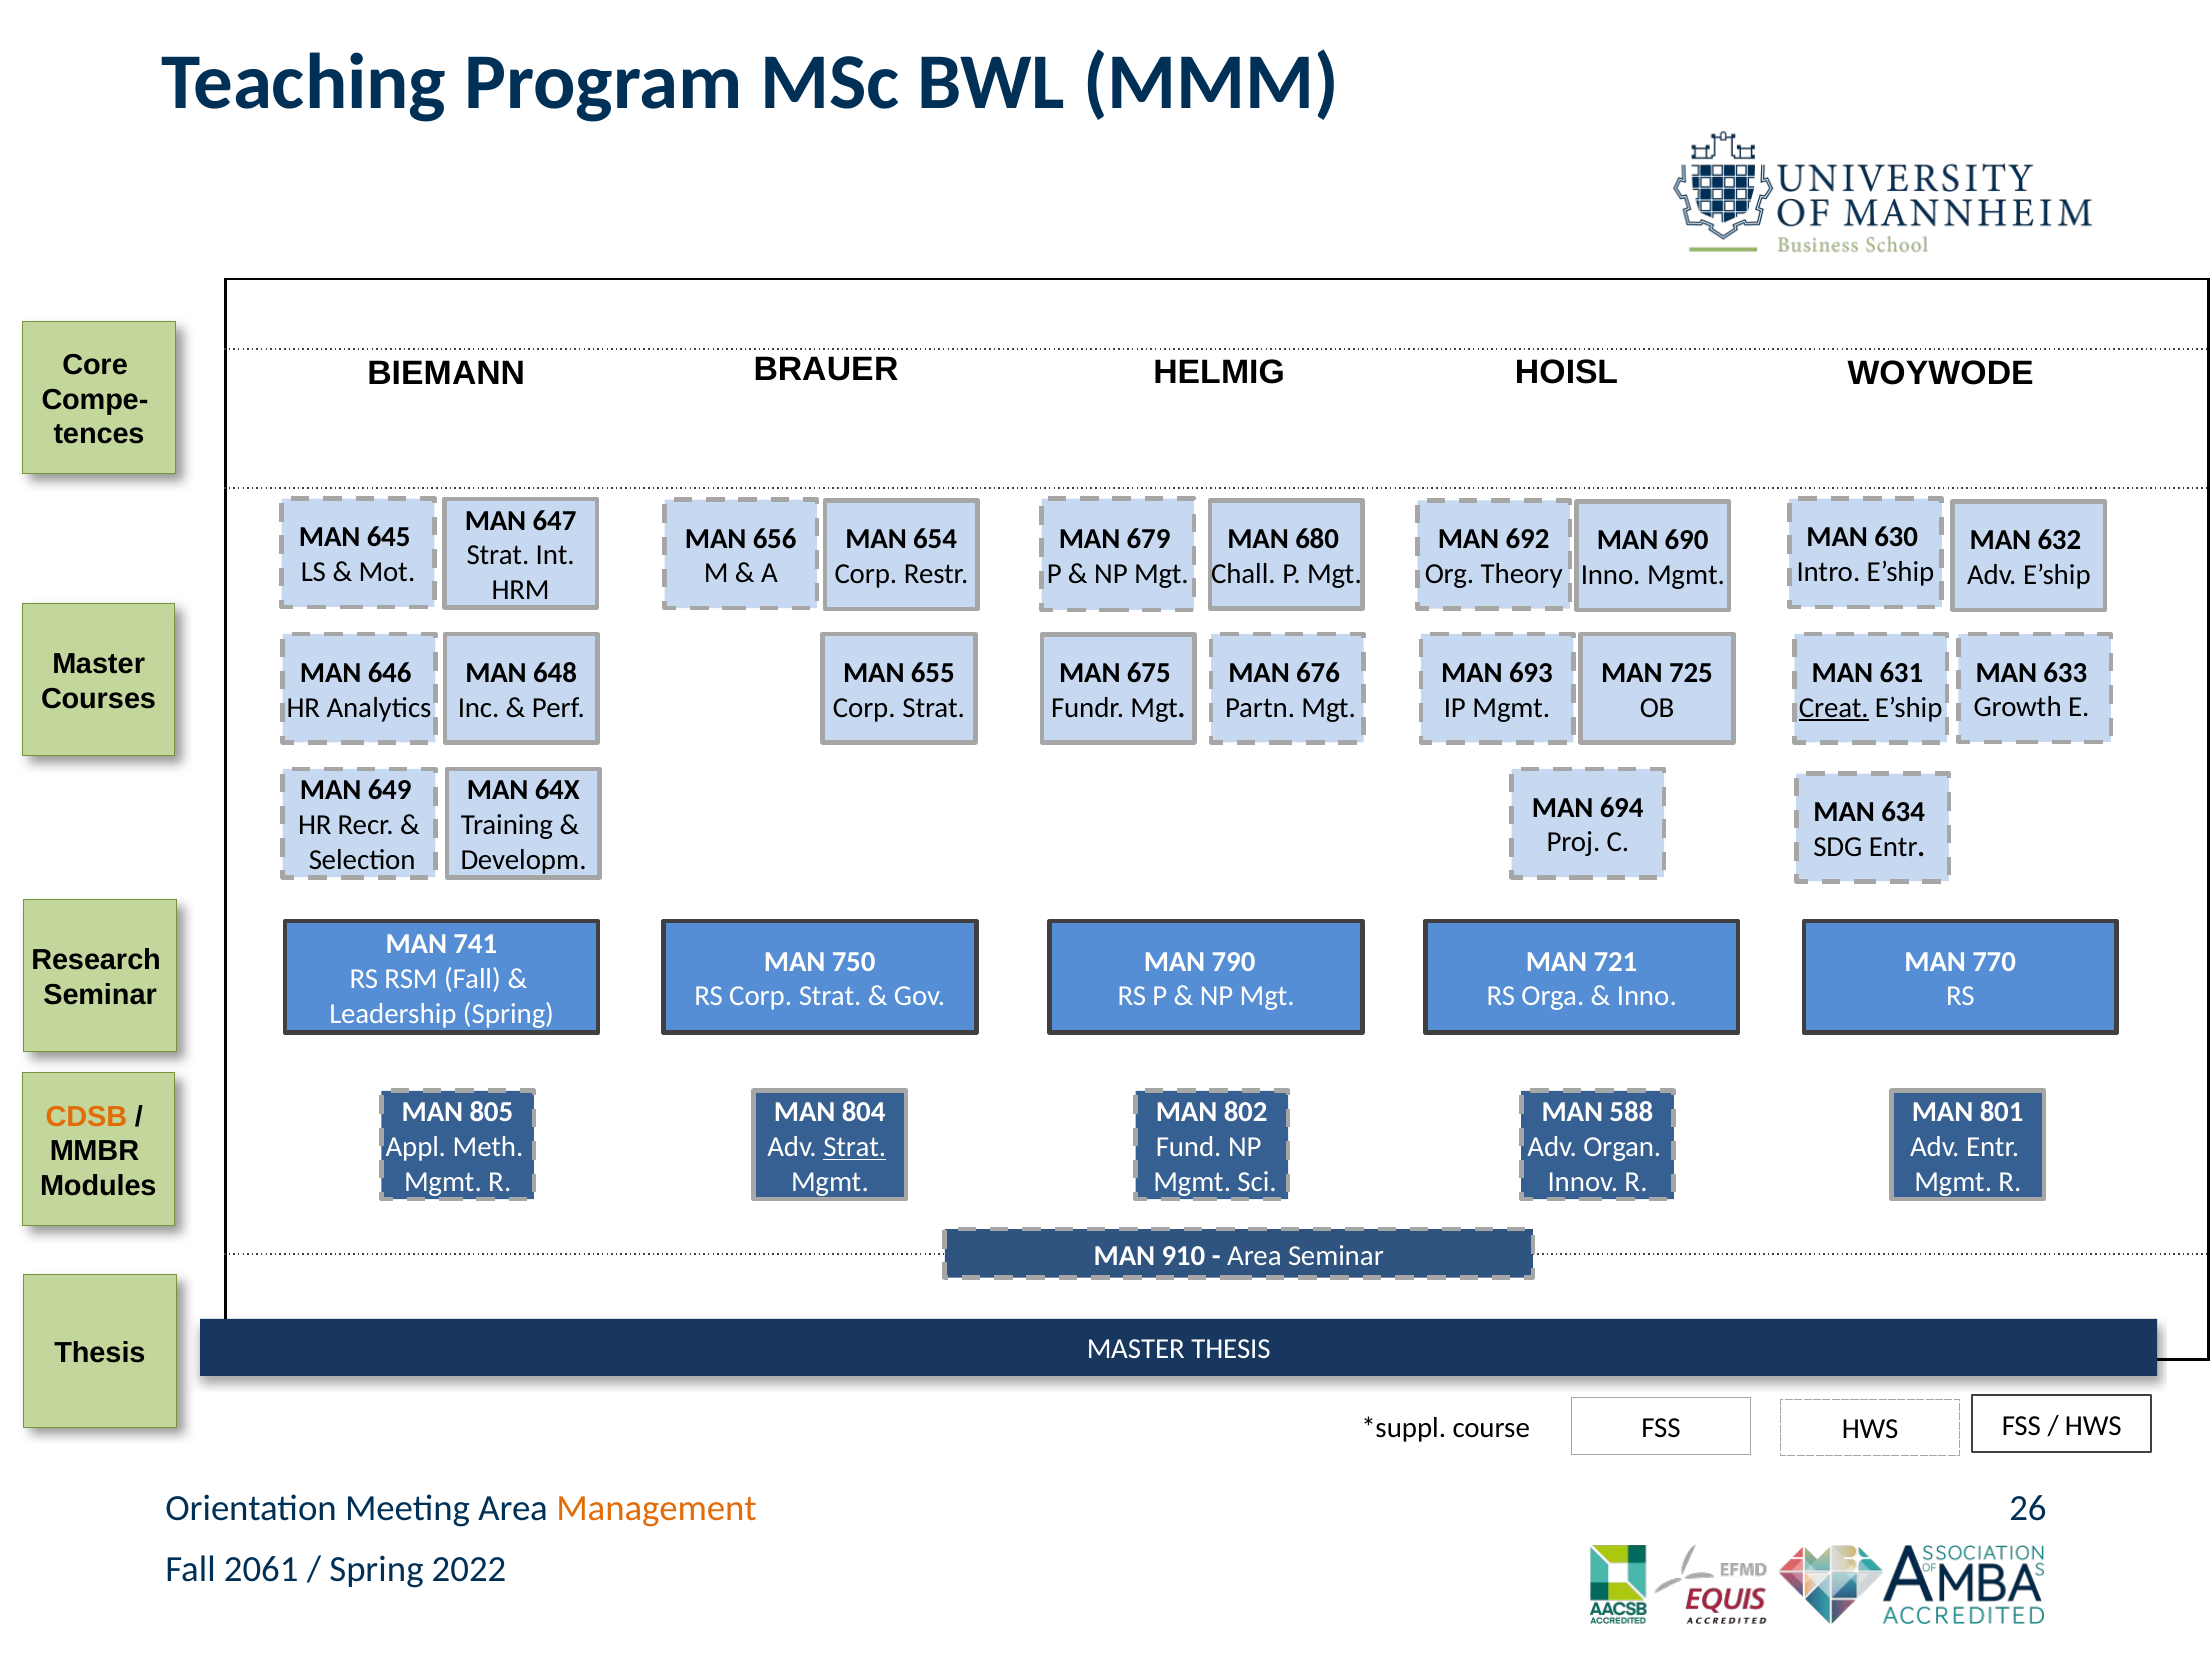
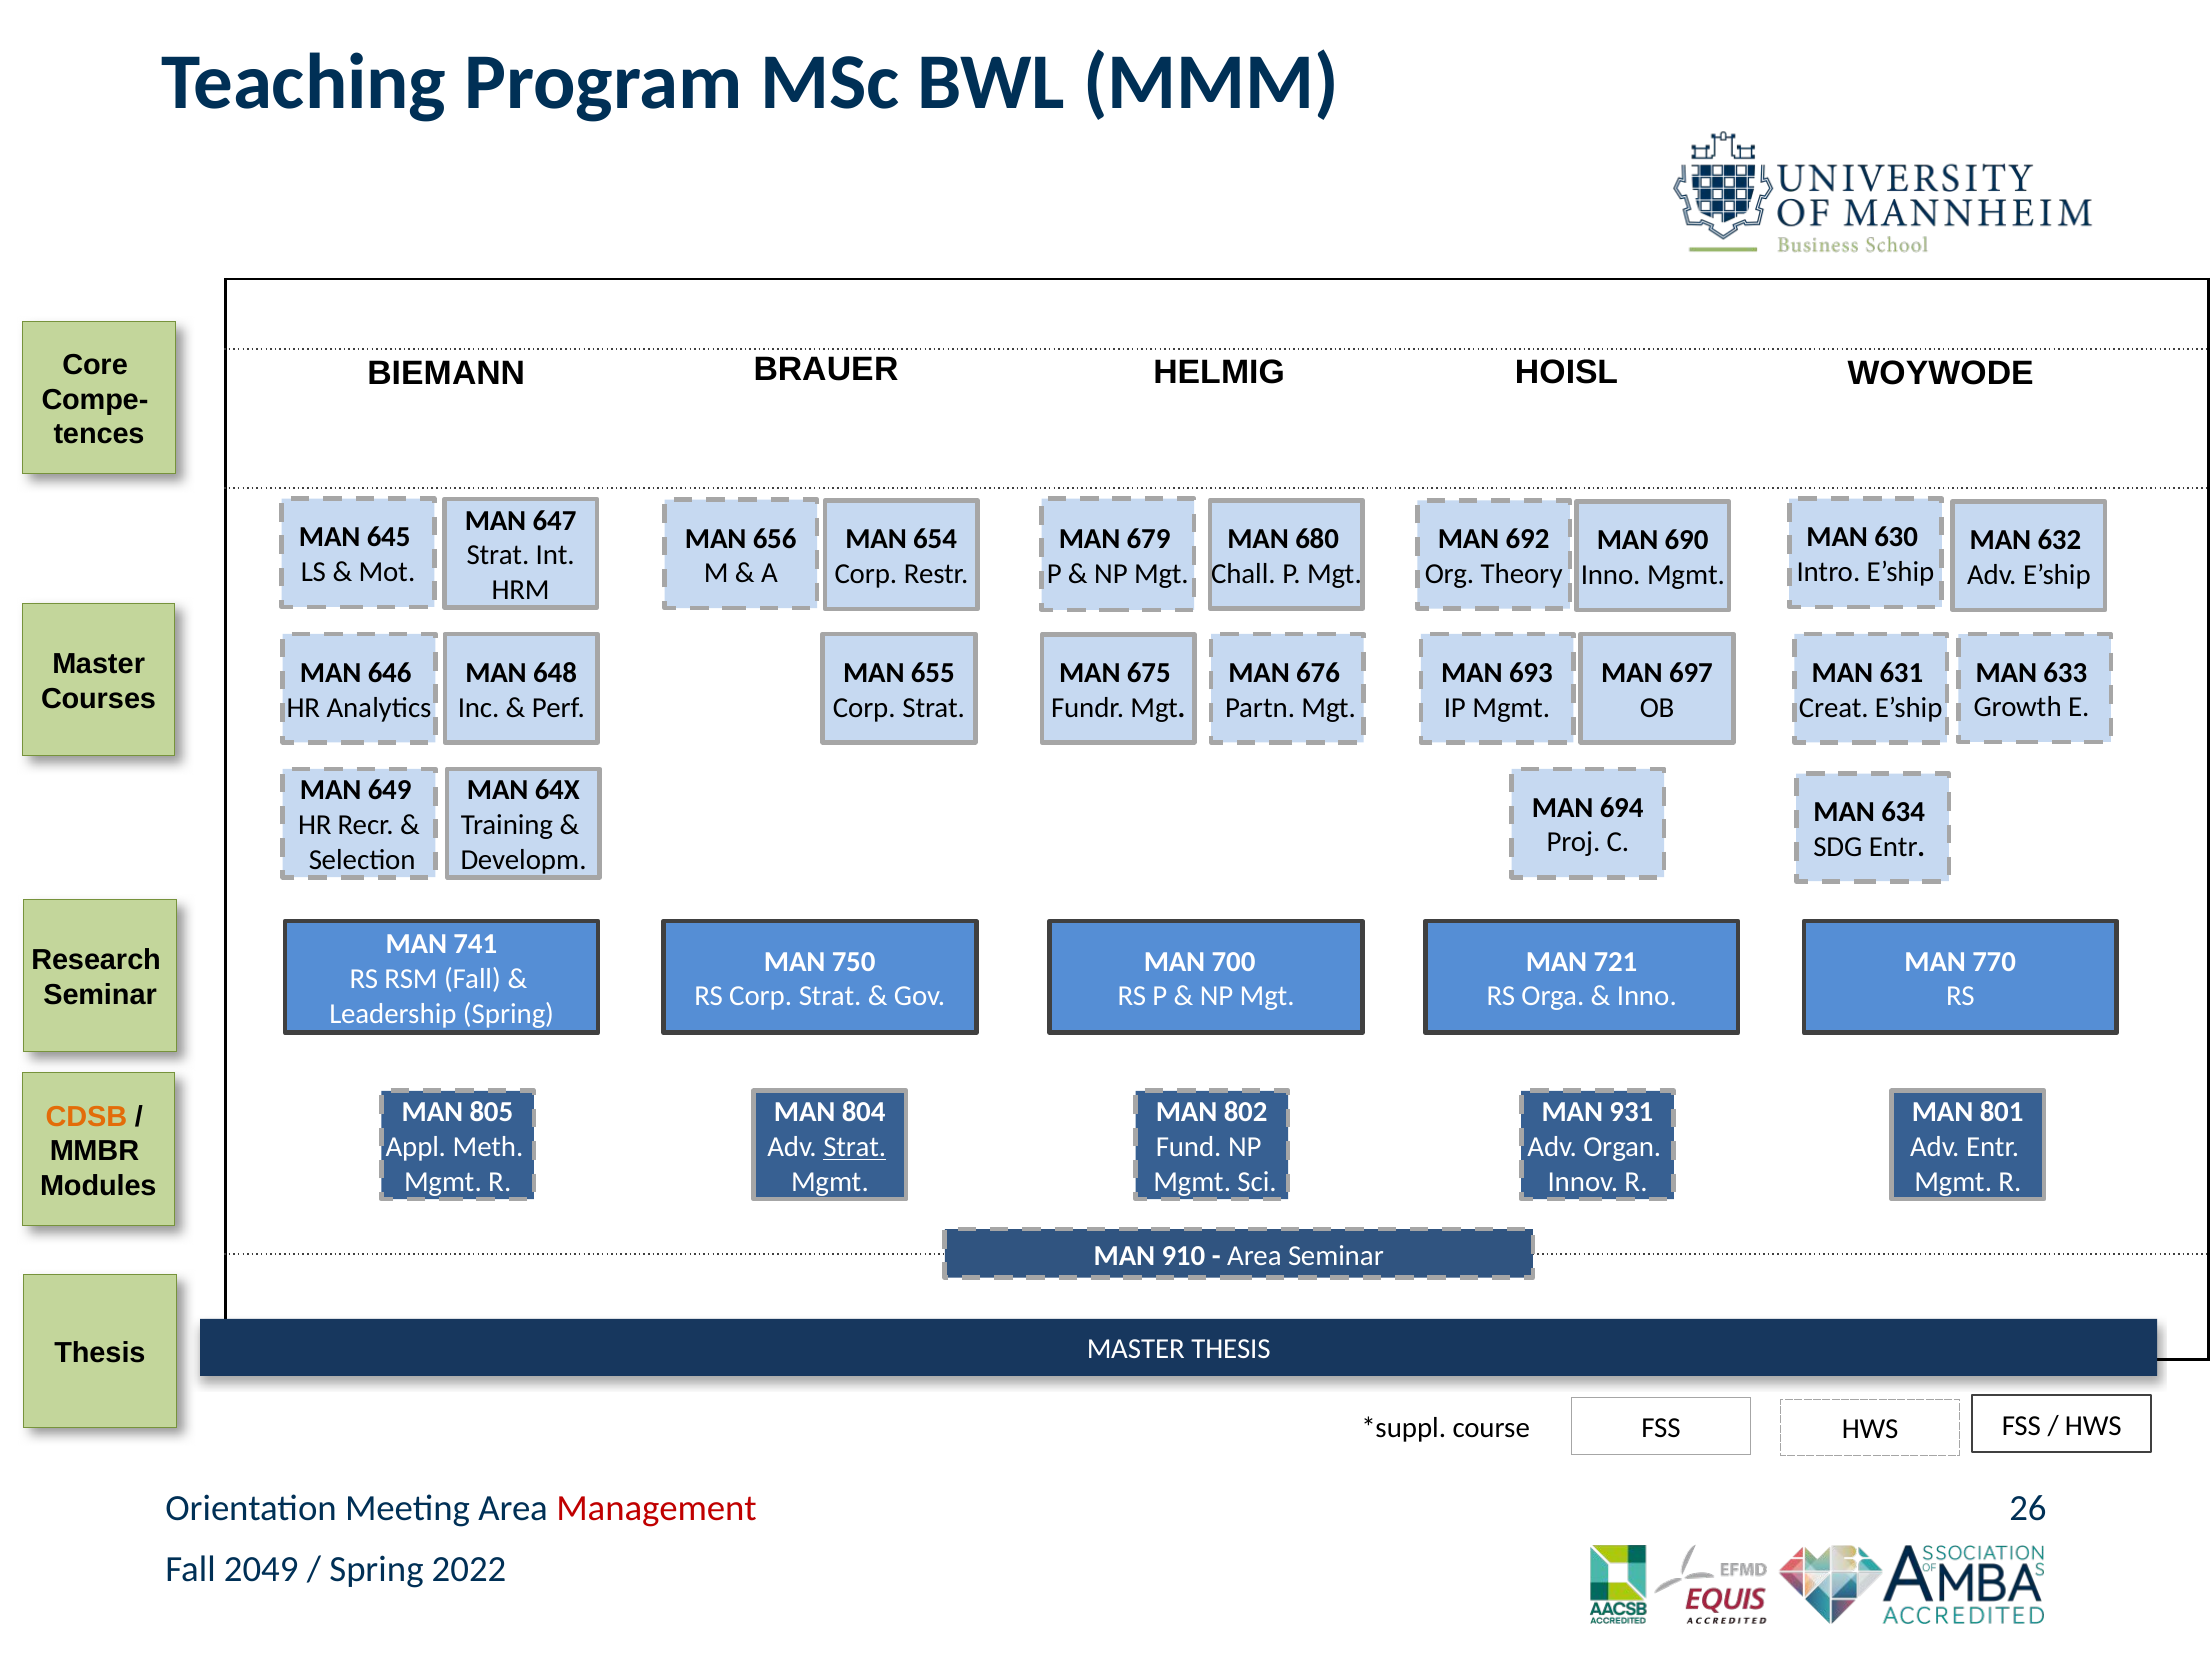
725: 725 -> 697 (1691, 673)
Creat underline: present -> none (1834, 708)
790: 790 -> 700 (1234, 962)
588: 588 -> 931 (1631, 1112)
Management colour: orange -> red (657, 1509)
2061: 2061 -> 2049 (261, 1570)
